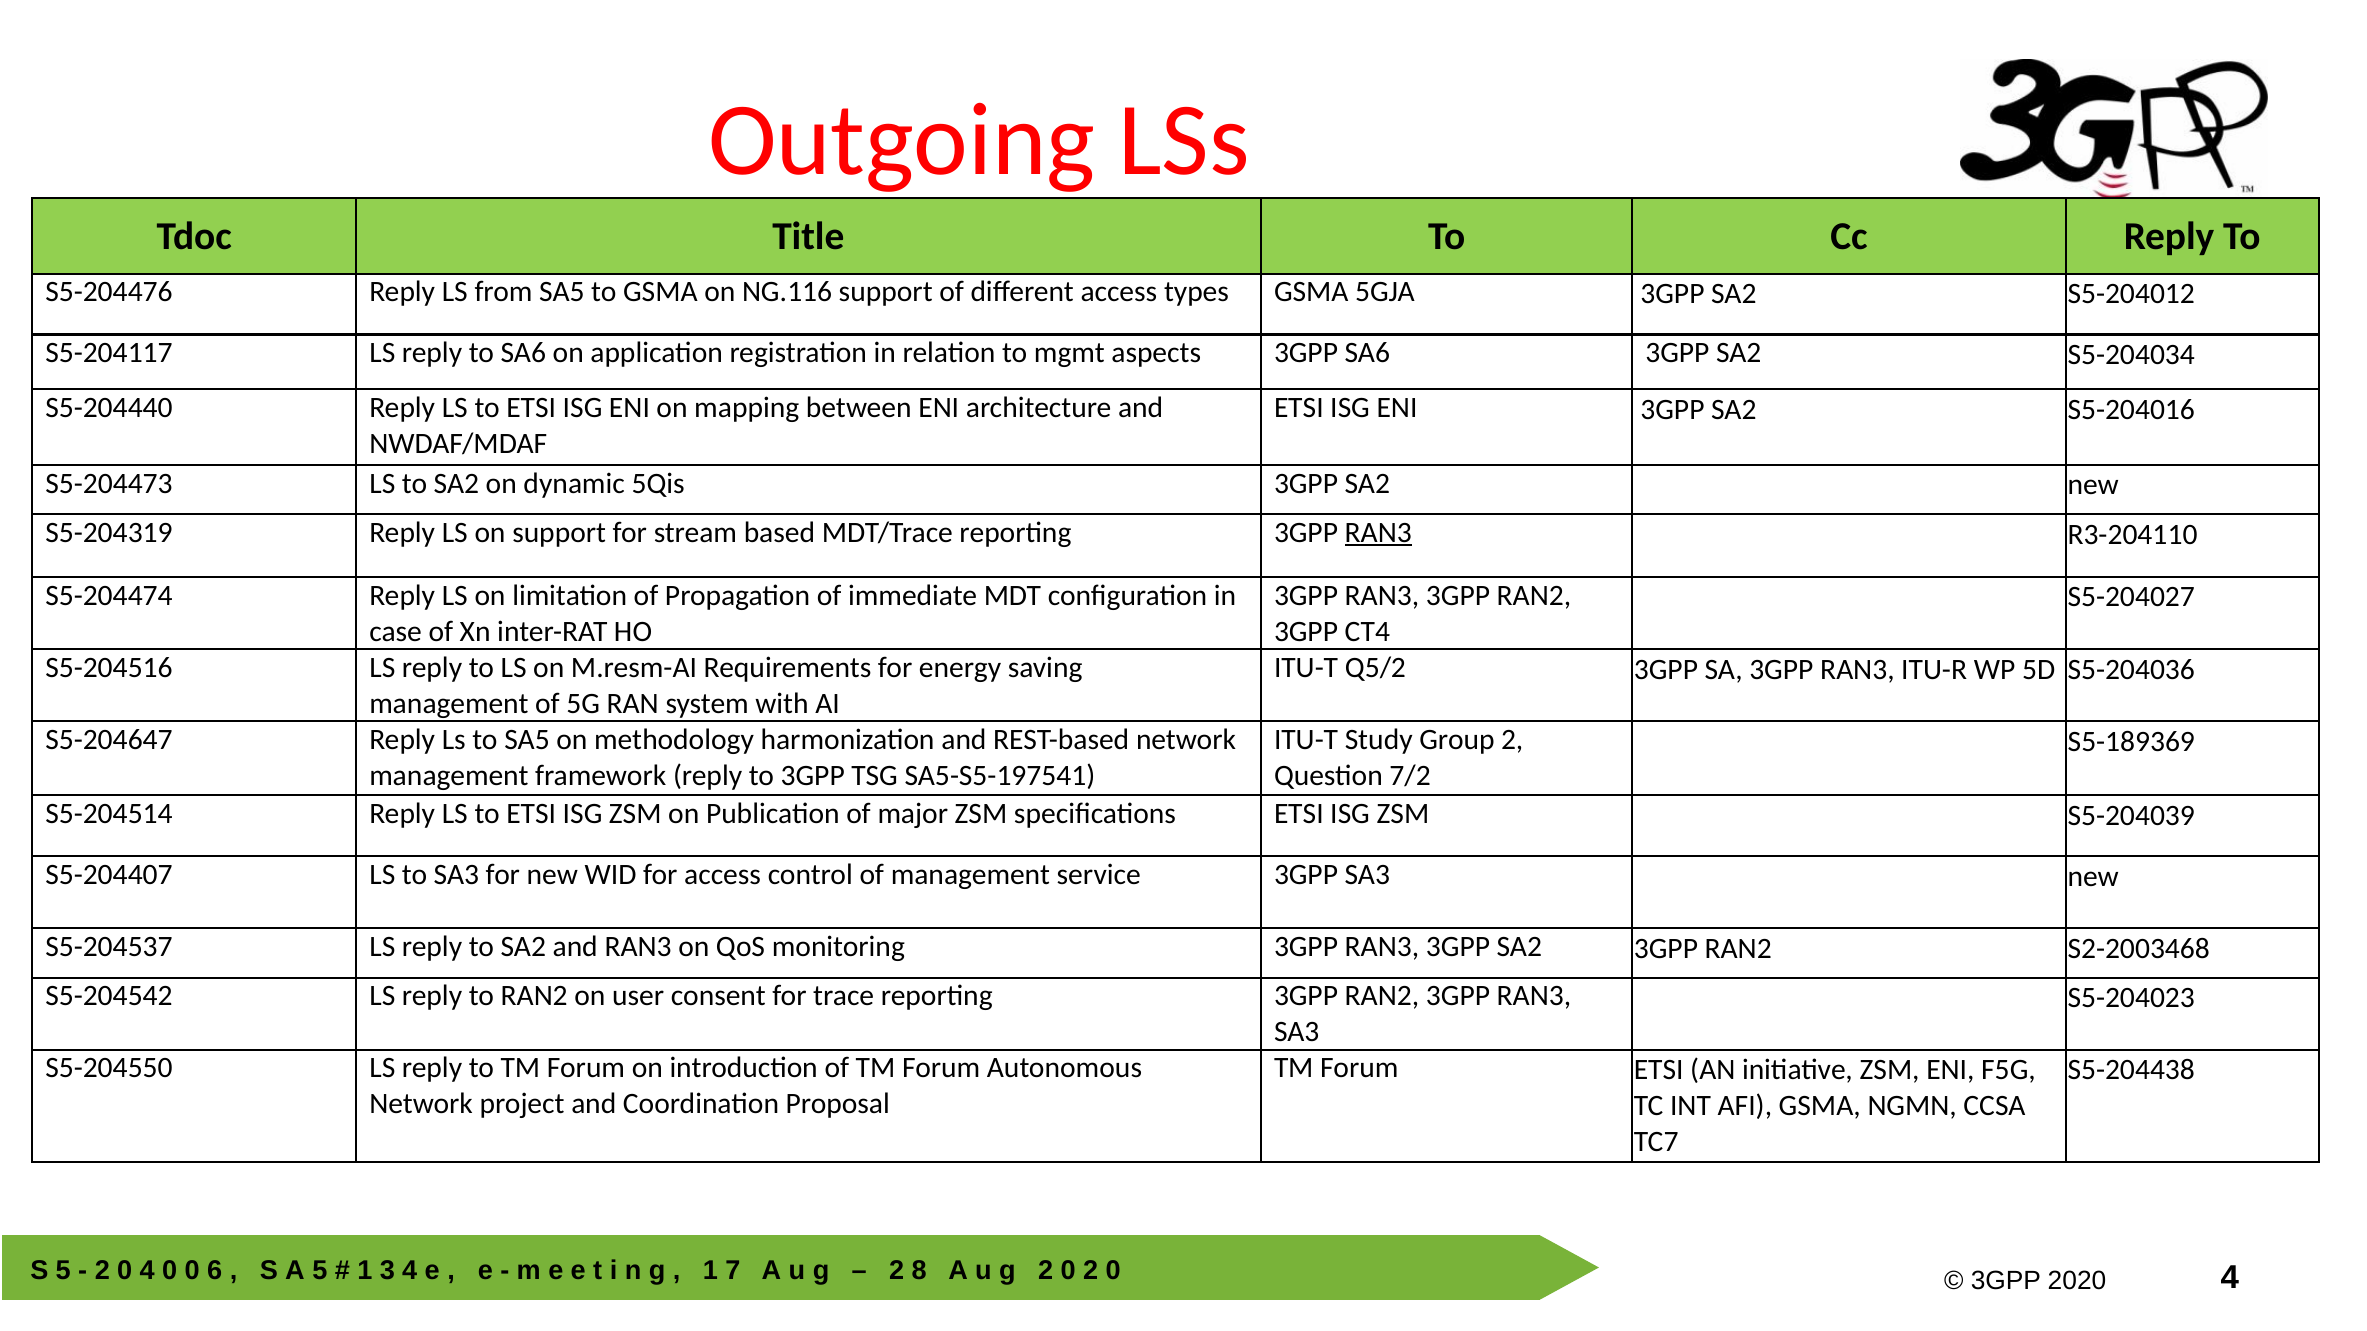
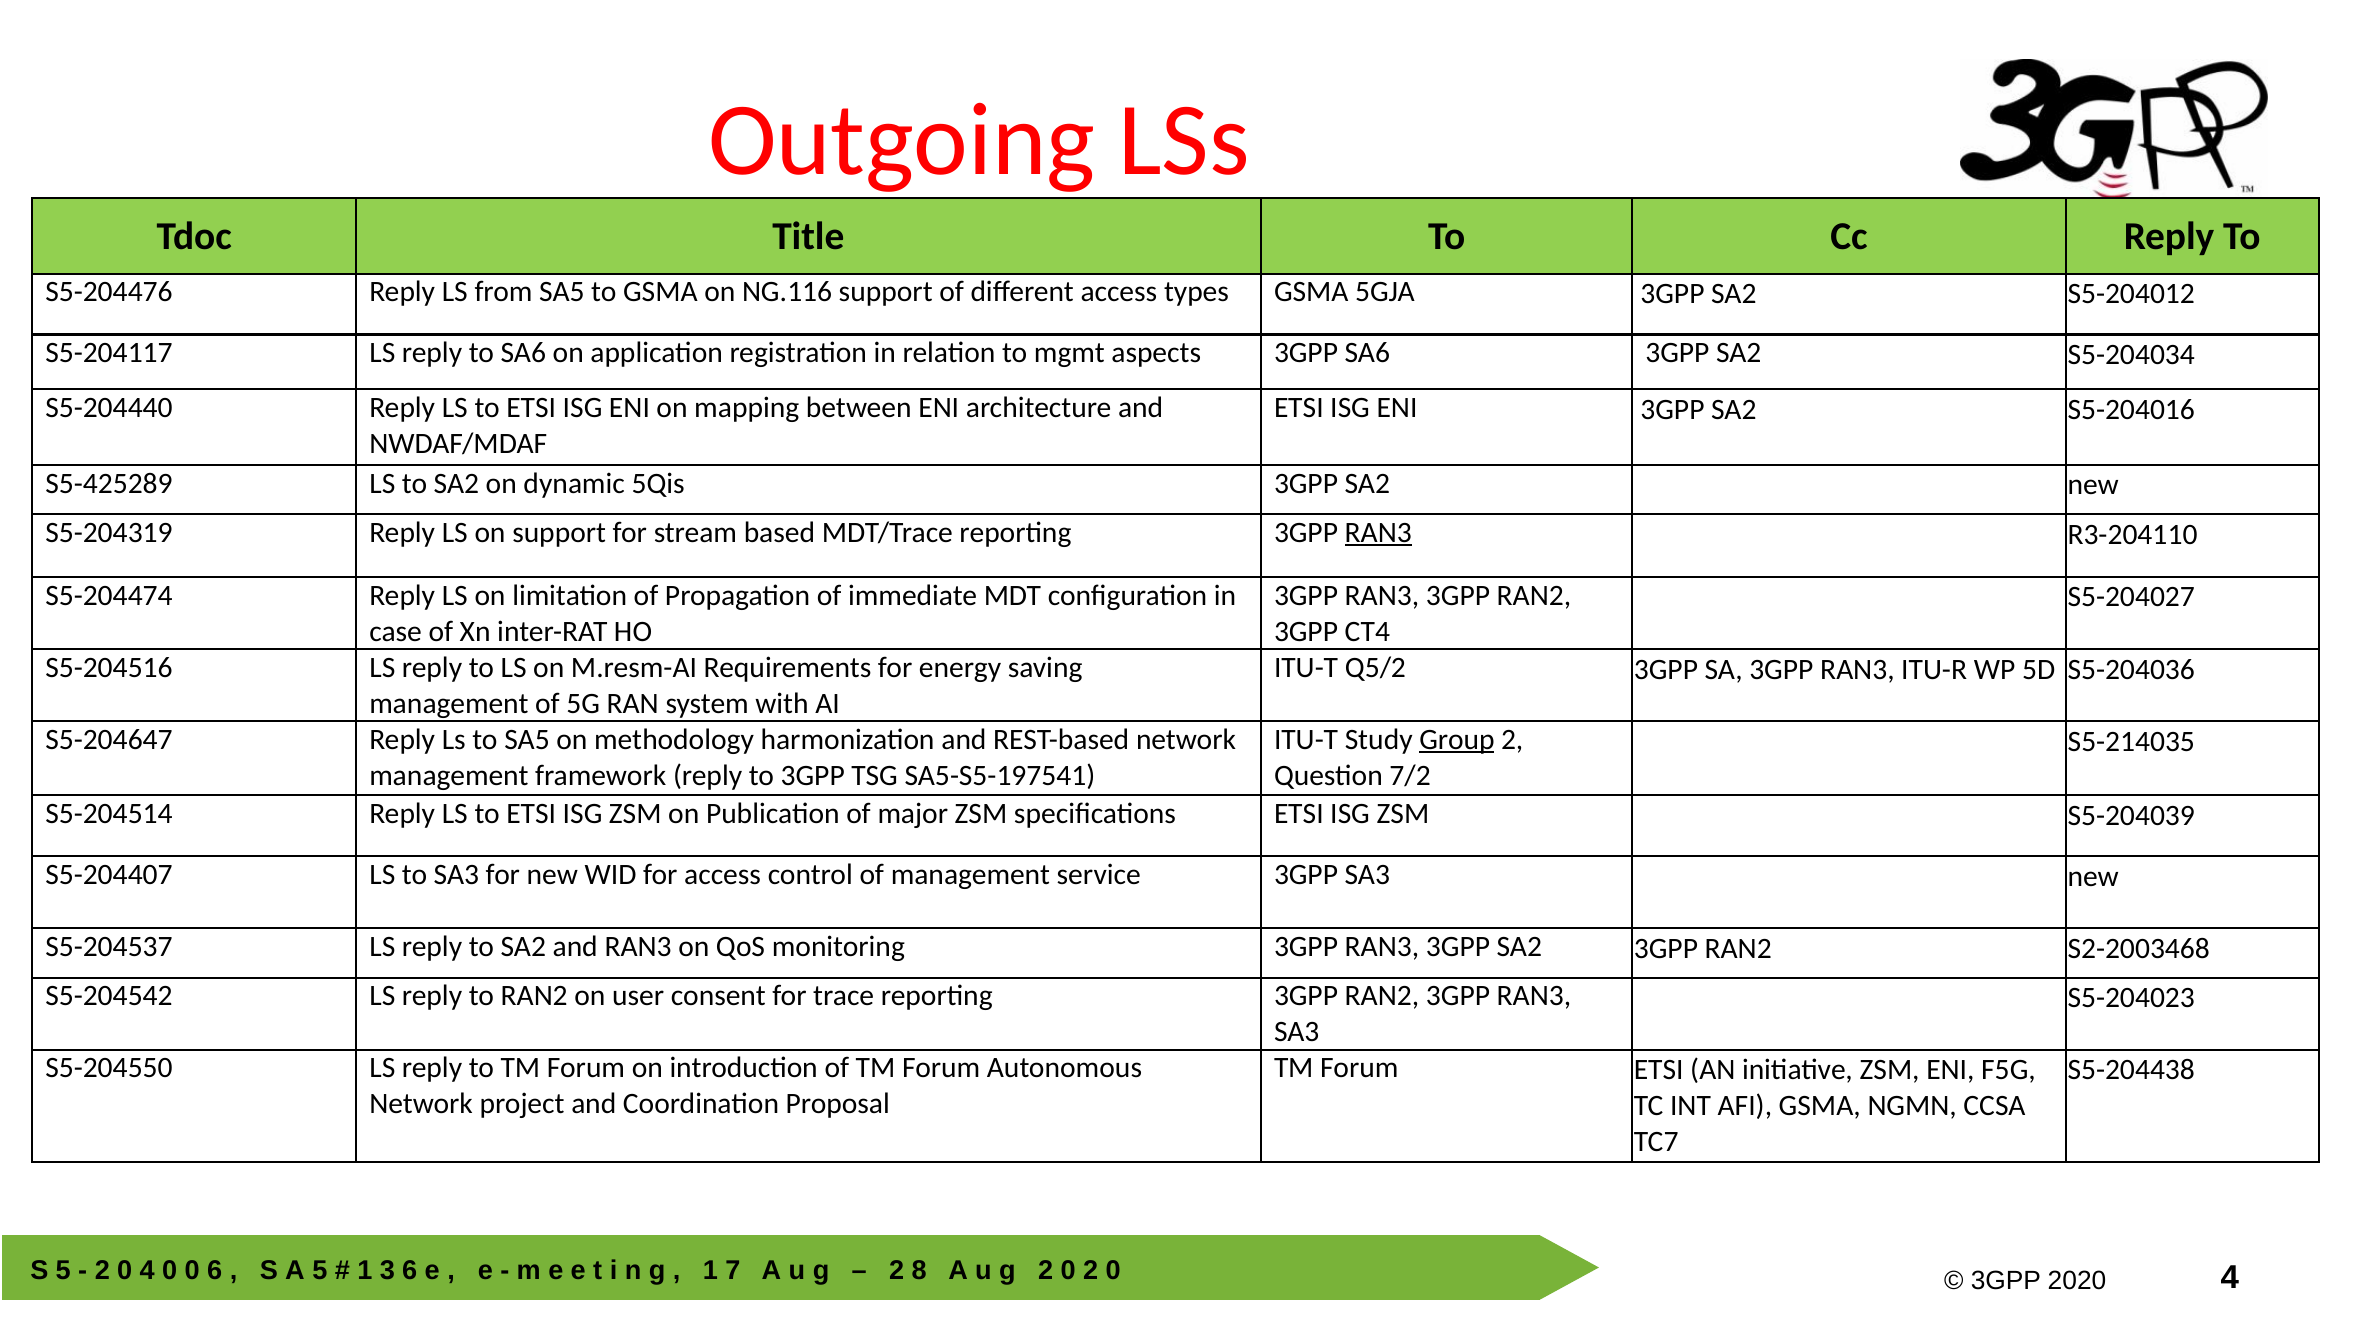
S5-204473: S5-204473 -> S5-425289 (109, 484)
Group underline: none -> present (1457, 740)
S5-189369: S5-189369 -> S5-214035 (2131, 742)
4: 4 -> 6 (410, 1271)
